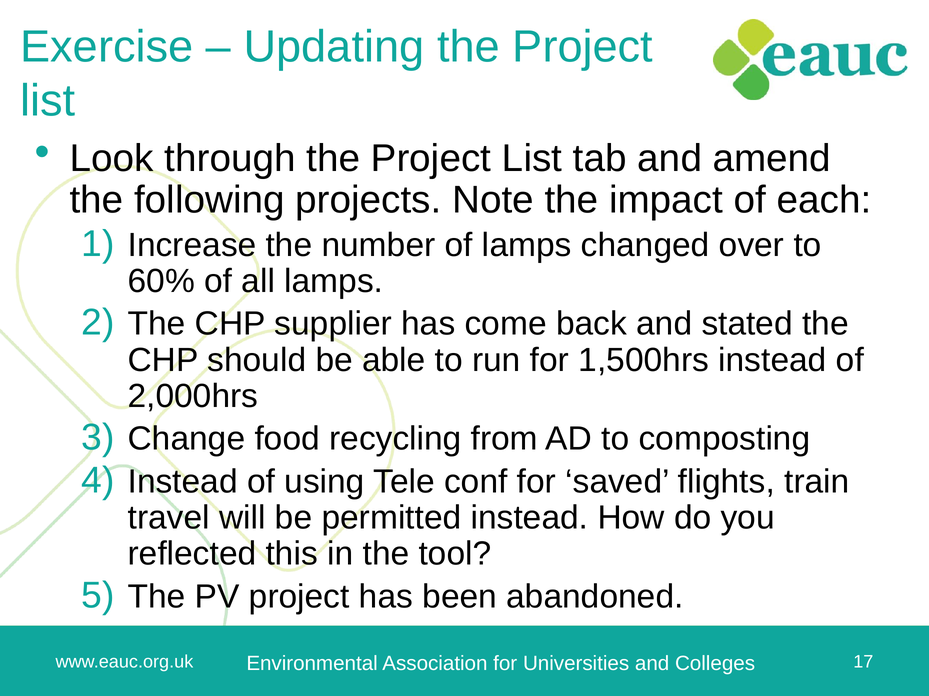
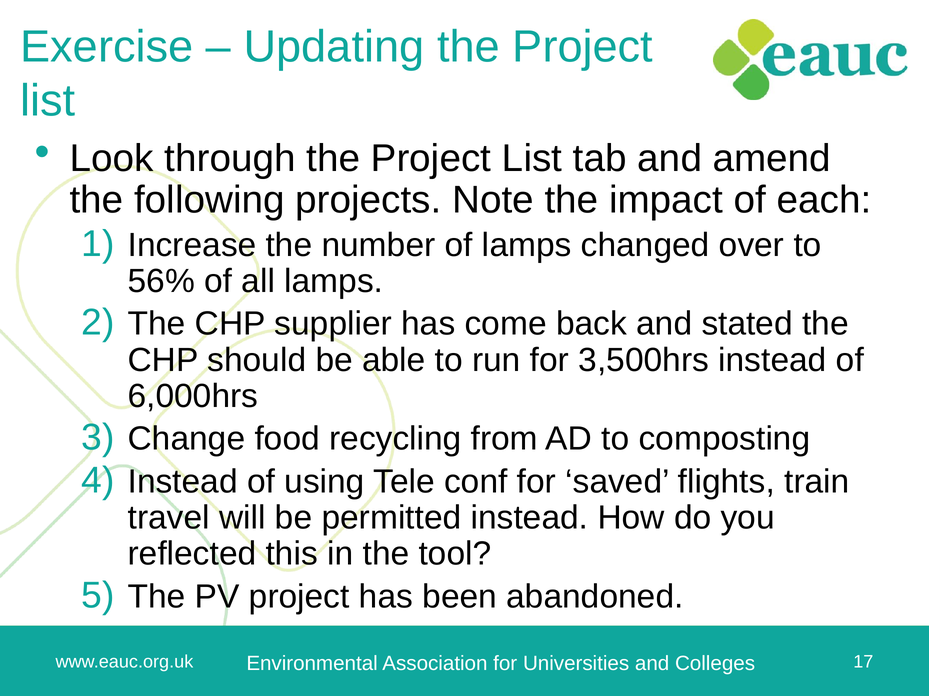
60%: 60% -> 56% (161, 281)
1,500hrs: 1,500hrs -> 3,500hrs (644, 360)
2,000hrs: 2,000hrs -> 6,000hrs (193, 397)
